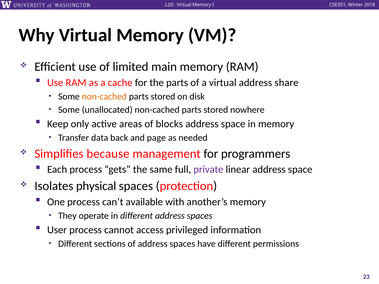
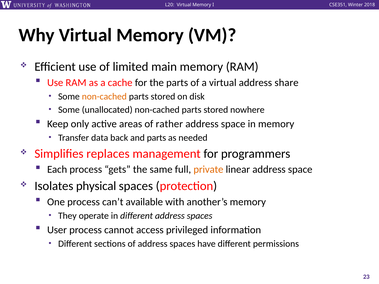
blocks: blocks -> rather (169, 124)
and page: page -> parts (156, 138)
because: because -> replaces (108, 154)
private colour: purple -> orange (208, 170)
